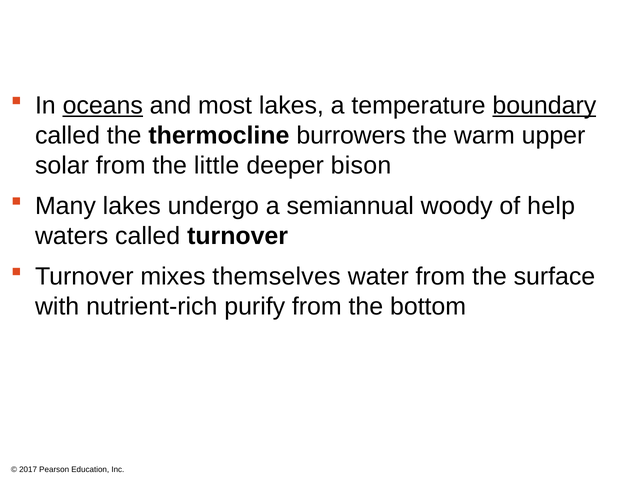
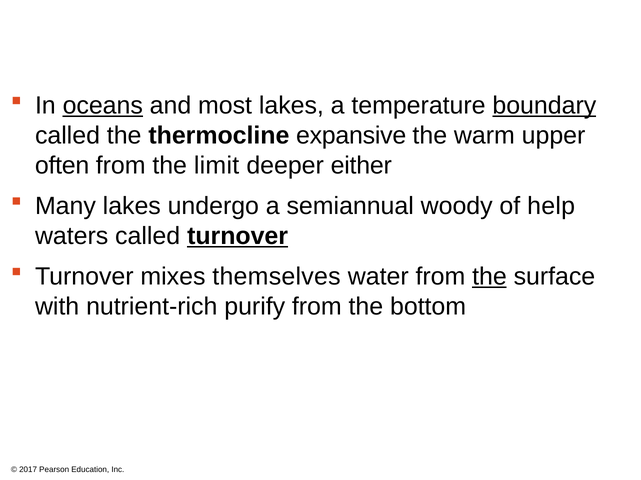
burrowers: burrowers -> expansive (351, 136)
solar: solar -> often (62, 166)
little: little -> limit (217, 166)
bison: bison -> either (361, 166)
turnover underline: none -> present (238, 236)
the underline: none -> present (489, 277)
